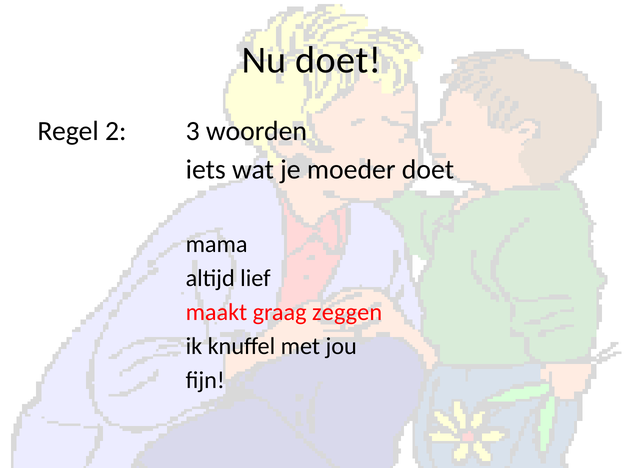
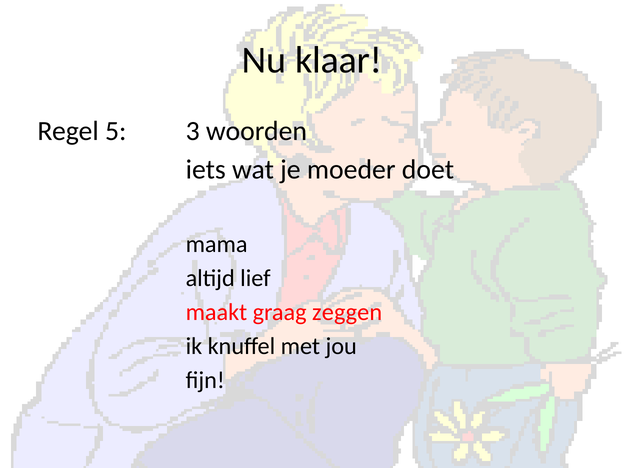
Nu doet: doet -> klaar (339, 60)
2: 2 -> 5 (116, 131)
